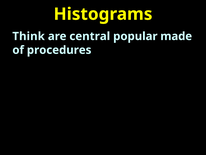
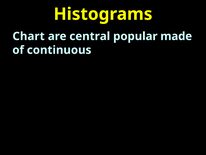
Think: Think -> Chart (29, 36)
procedures: procedures -> continuous (59, 50)
